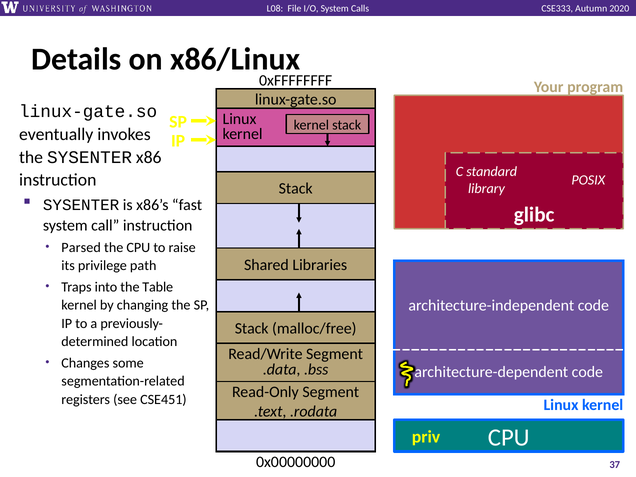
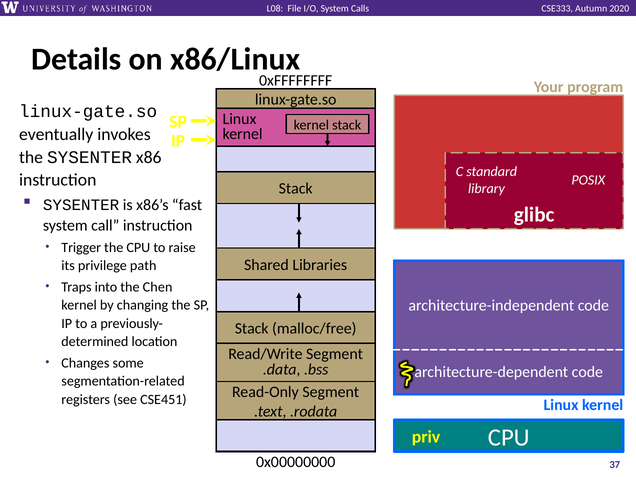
Parsed: Parsed -> Trigger (81, 247)
Table: Table -> Chen (158, 287)
